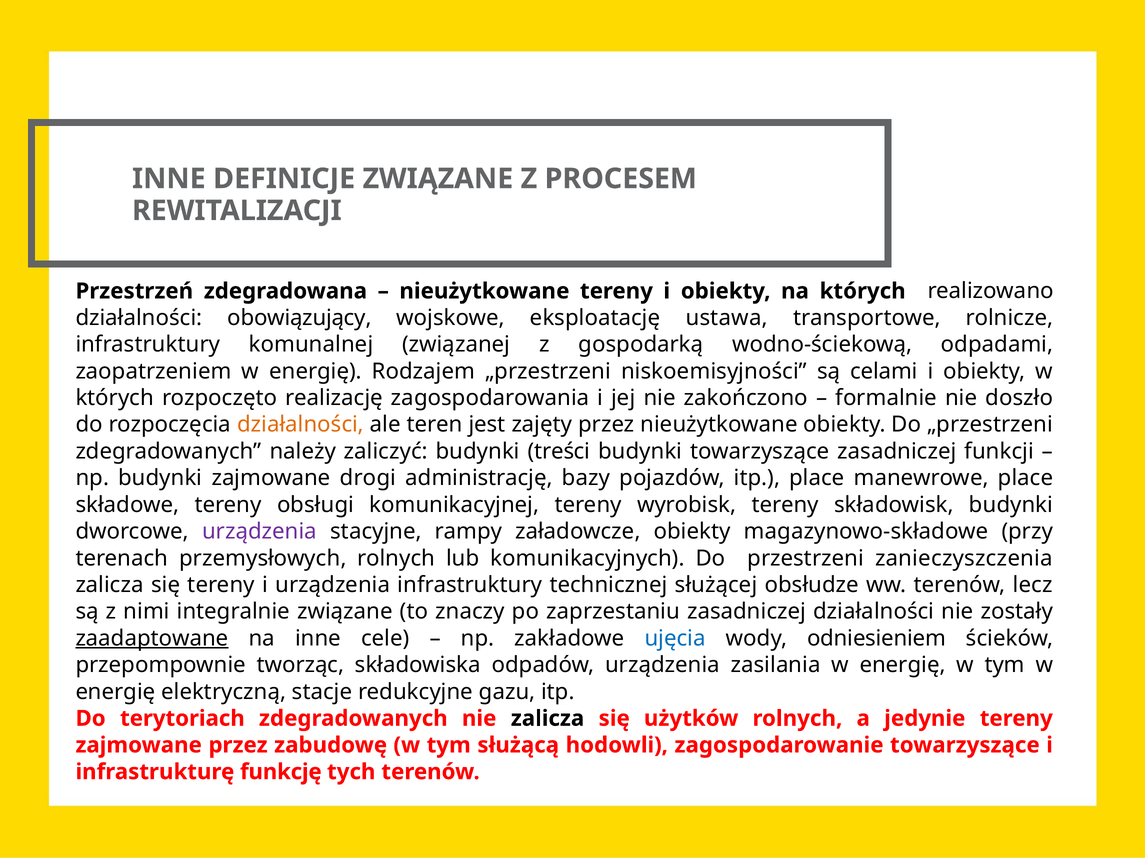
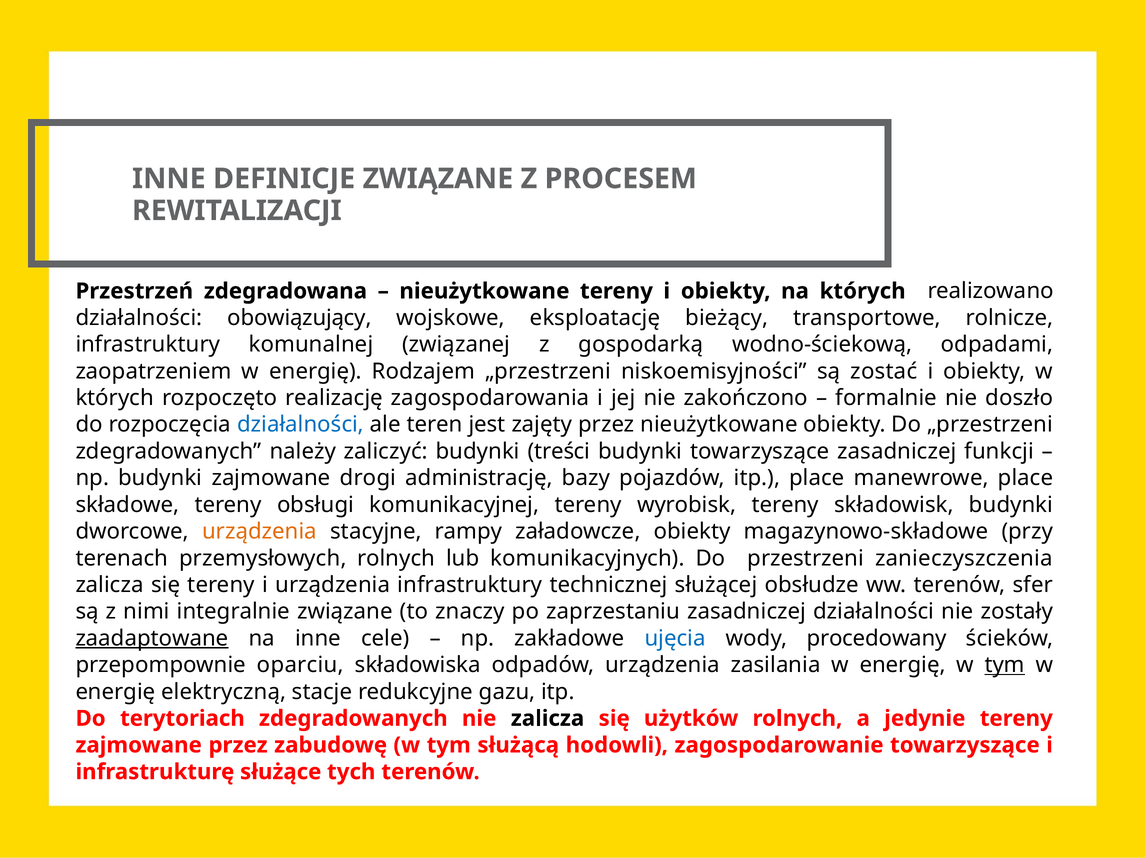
ustawa: ustawa -> bieżący (727, 318)
celami: celami -> zostać (884, 372)
działalności colour: orange -> blue (301, 425)
urządzenia colour: purple -> orange (260, 532)
lecz: lecz -> sfer (1033, 585)
odniesieniem: odniesieniem -> procedowany (877, 639)
tworząc: tworząc -> oparciu (300, 666)
tym underline: none -> present (1005, 666)
funkcję: funkcję -> służące (281, 773)
